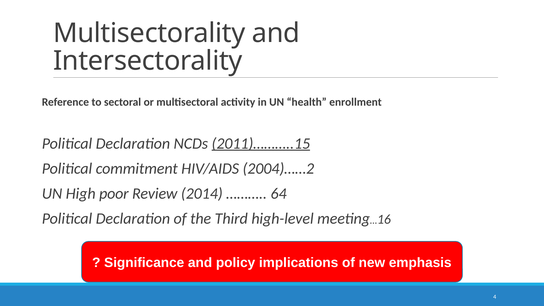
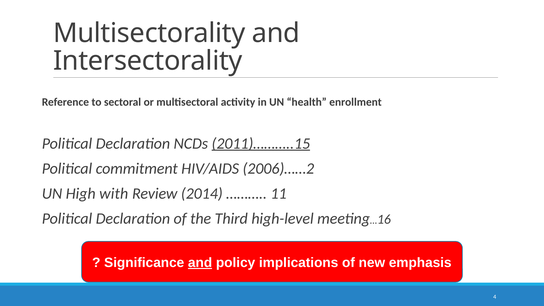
2004)……2: 2004)……2 -> 2006)……2 (278, 168)
poor: poor -> with (114, 194)
64: 64 -> 11 (279, 194)
and underline: none -> present (200, 263)
